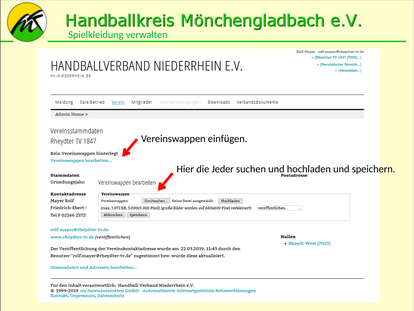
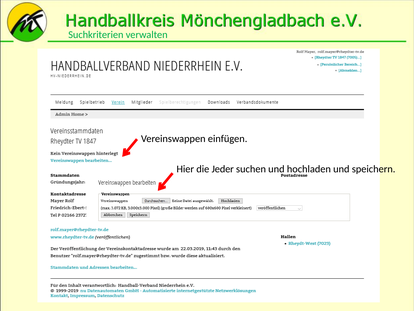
Spielkleidung: Spielkleidung -> Suchkriterien (96, 35)
